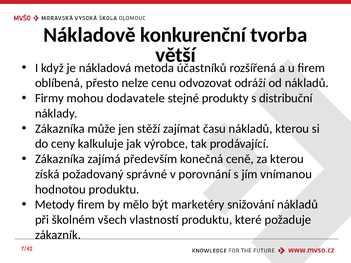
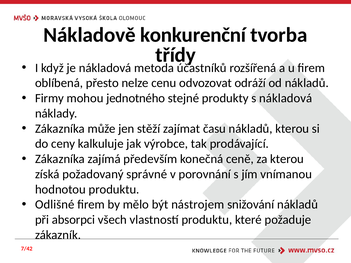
větší: větší -> třídy (176, 55)
dodavatele: dodavatele -> jednotného (136, 98)
s distribuční: distribuční -> nákladová (286, 98)
Metody: Metody -> Odlišné (55, 205)
marketéry: marketéry -> nástrojem (198, 205)
školném: školném -> absorpci (73, 220)
